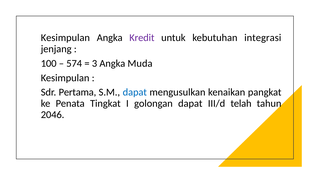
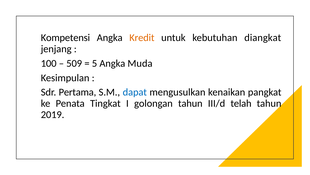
Kesimpulan: Kesimpulan -> Kompetensi (65, 38)
Kredit colour: purple -> orange (142, 38)
integrasi: integrasi -> diangkat (263, 38)
574: 574 -> 509 (74, 63)
3: 3 -> 5 (94, 63)
golongan dapat: dapat -> tahun (190, 103)
2046: 2046 -> 2019 (53, 114)
